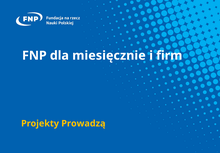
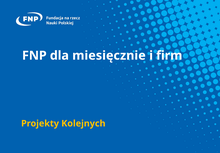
Prowadzą: Prowadzą -> Kolejnych (83, 123)
